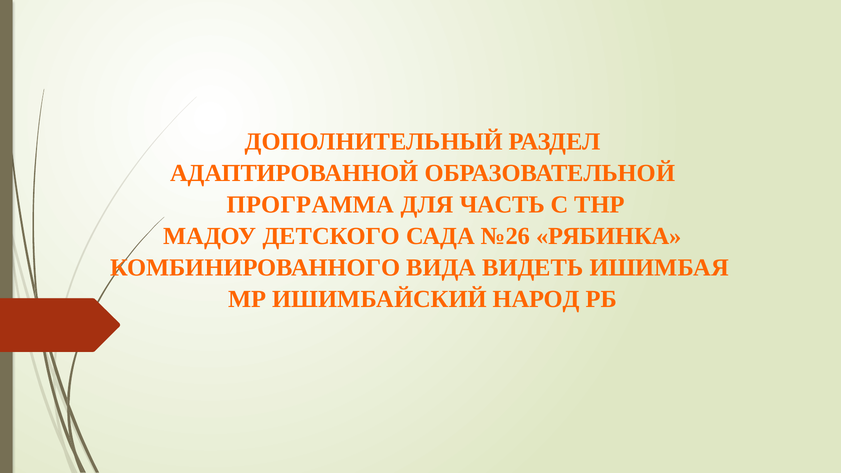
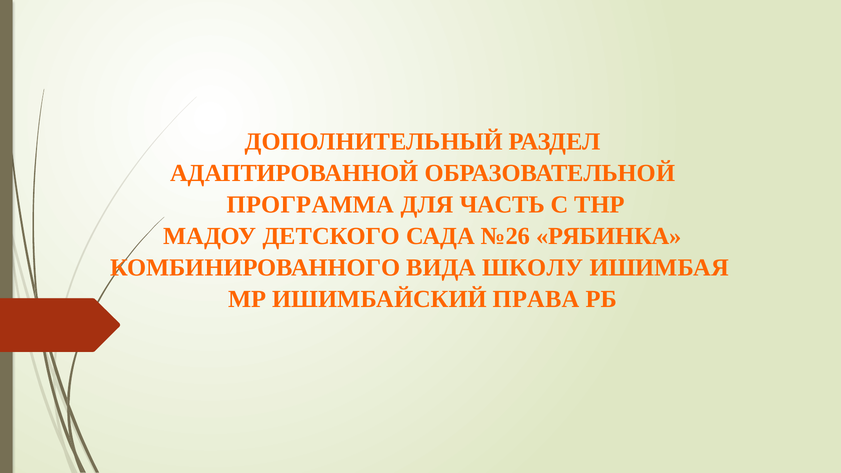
ВИДЕТЬ: ВИДЕТЬ -> ШКОЛУ (533, 268)
НАРОД: НАРОД -> ПРАВА (536, 299)
